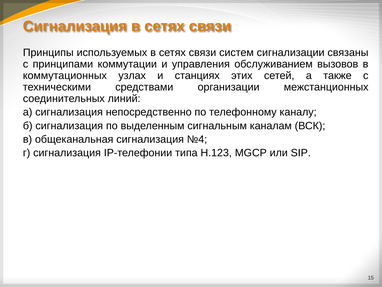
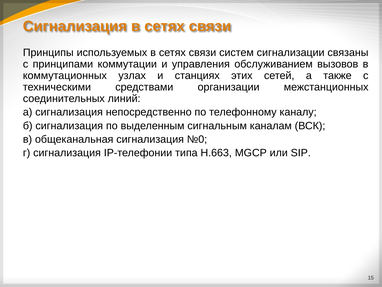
№4: №4 -> №0 (197, 139)
Н.123: Н.123 -> Н.663 (216, 153)
